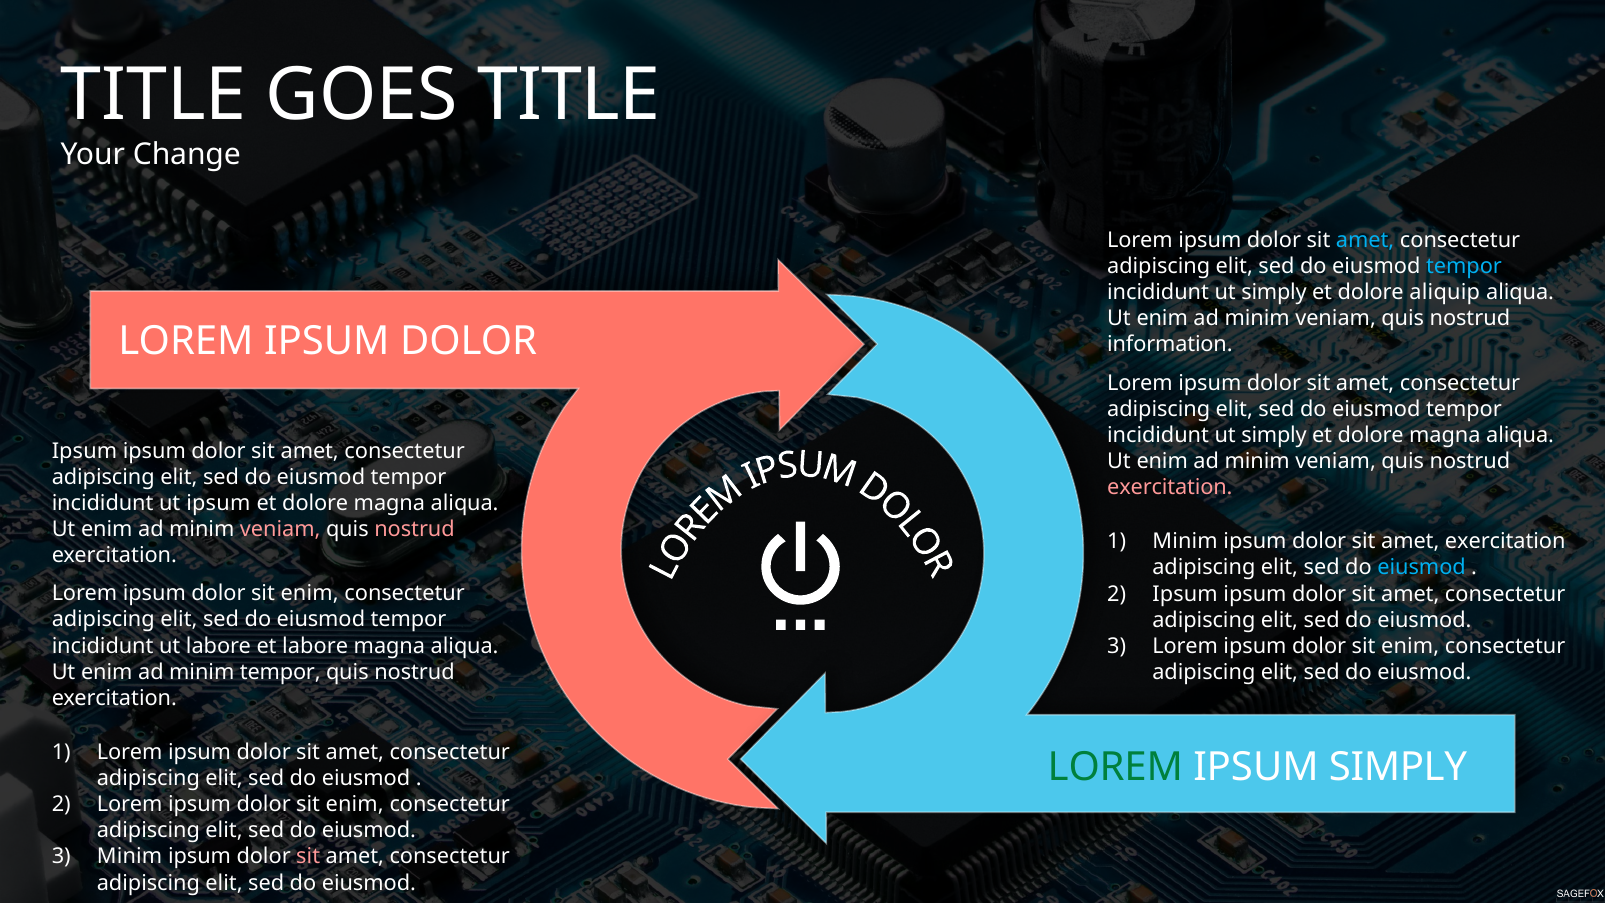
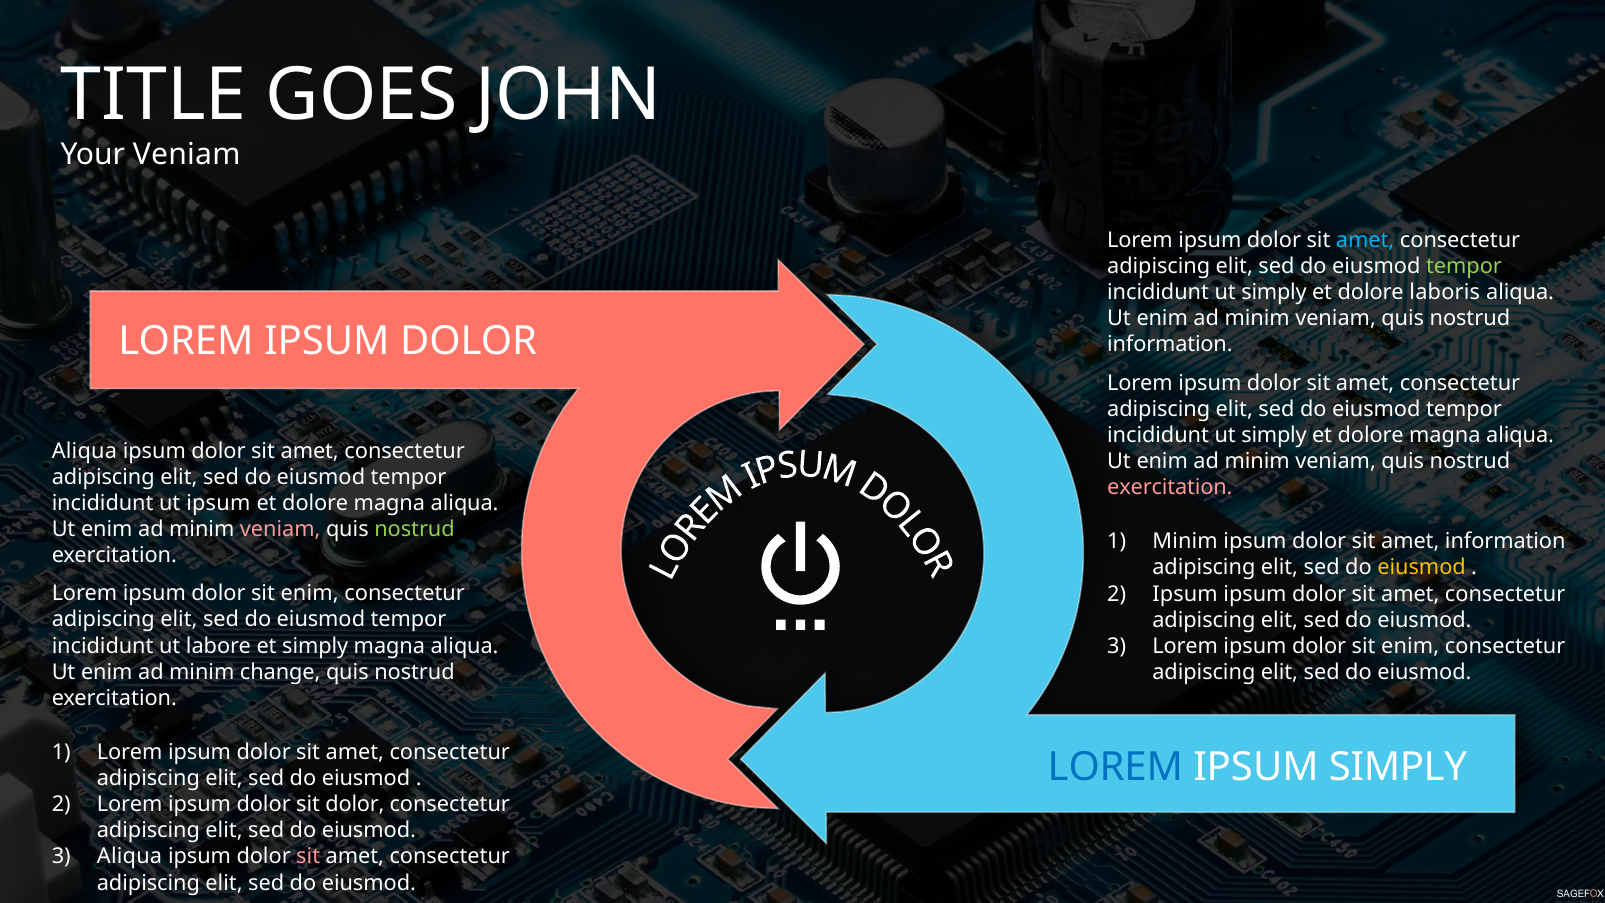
GOES TITLE: TITLE -> JOHN (569, 95)
Your Change: Change -> Veniam (187, 154)
tempor colour: light blue -> light green (1464, 266)
aliquip: aliquip -> laboris (1445, 292)
Ipsum: Ipsum -> Aliqua (84, 451)
nostrud colour: pink -> light green (415, 529)
amet exercitation: exercitation -> information (1505, 541)
eiusmod colour: light blue -> yellow (1422, 568)
et labore: labore -> simply (315, 646)
minim tempor: tempor -> change (280, 672)
LOREM colour: green -> blue (1115, 768)
enim: enim -> dolor (355, 804)
Minim: Minim -> Aliqua (130, 857)
